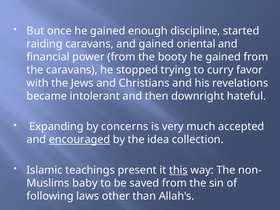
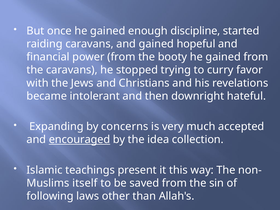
oriental: oriental -> hopeful (196, 44)
this underline: present -> none (178, 170)
baby: baby -> itself (85, 183)
